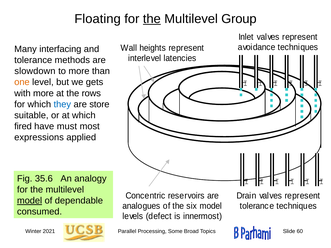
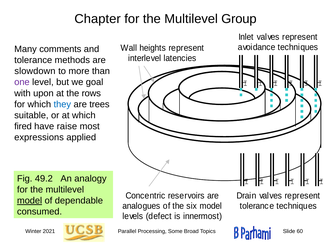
Floating: Floating -> Chapter (98, 19)
the underline: present -> none (152, 19)
interfacing: interfacing -> comments (60, 49)
one colour: orange -> purple (22, 82)
gets: gets -> goal (95, 82)
with more: more -> upon (43, 93)
store: store -> trees (99, 104)
must: must -> raise (67, 126)
35.6: 35.6 -> 49.2 (44, 179)
